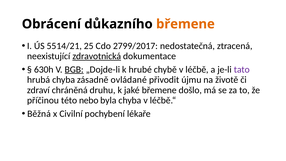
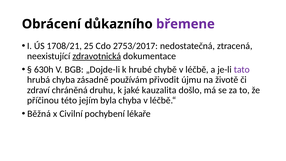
břemene colour: orange -> purple (185, 24)
5514/21: 5514/21 -> 1708/21 (64, 46)
2799/2017: 2799/2017 -> 2753/2017 (136, 46)
BGB underline: present -> none (74, 69)
ovládané: ovládané -> používám (129, 80)
jaké břemene: břemene -> kauzalita (159, 90)
nebo: nebo -> jejím (89, 100)
